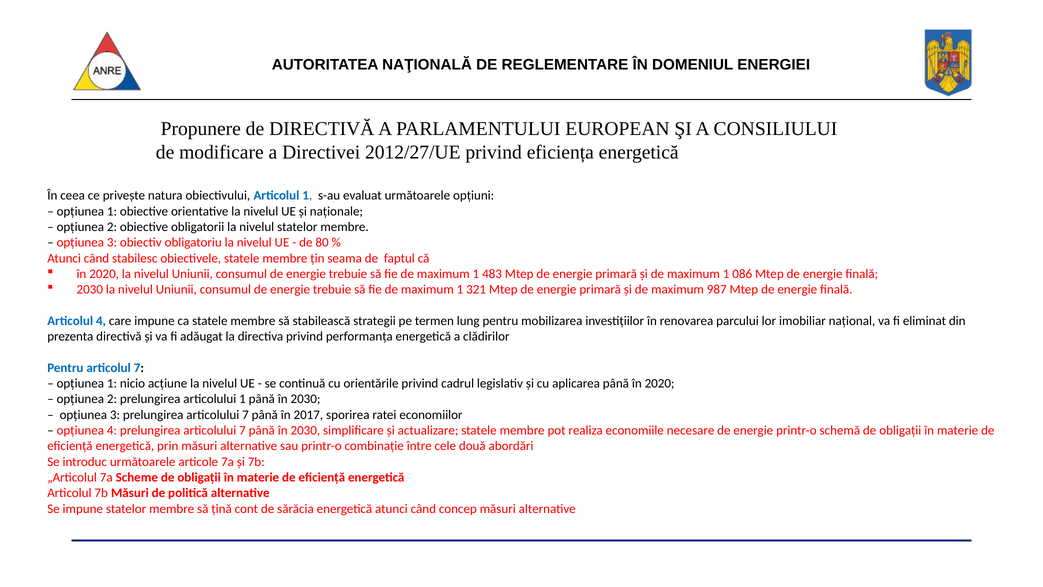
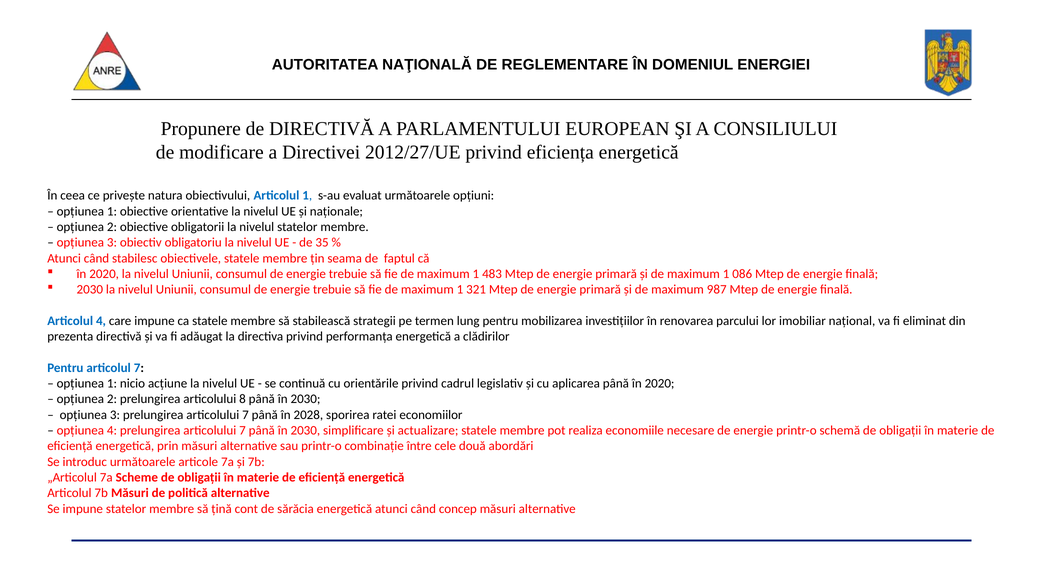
80: 80 -> 35 (322, 243)
articolului 1: 1 -> 8 (242, 399)
2017: 2017 -> 2028 (308, 415)
